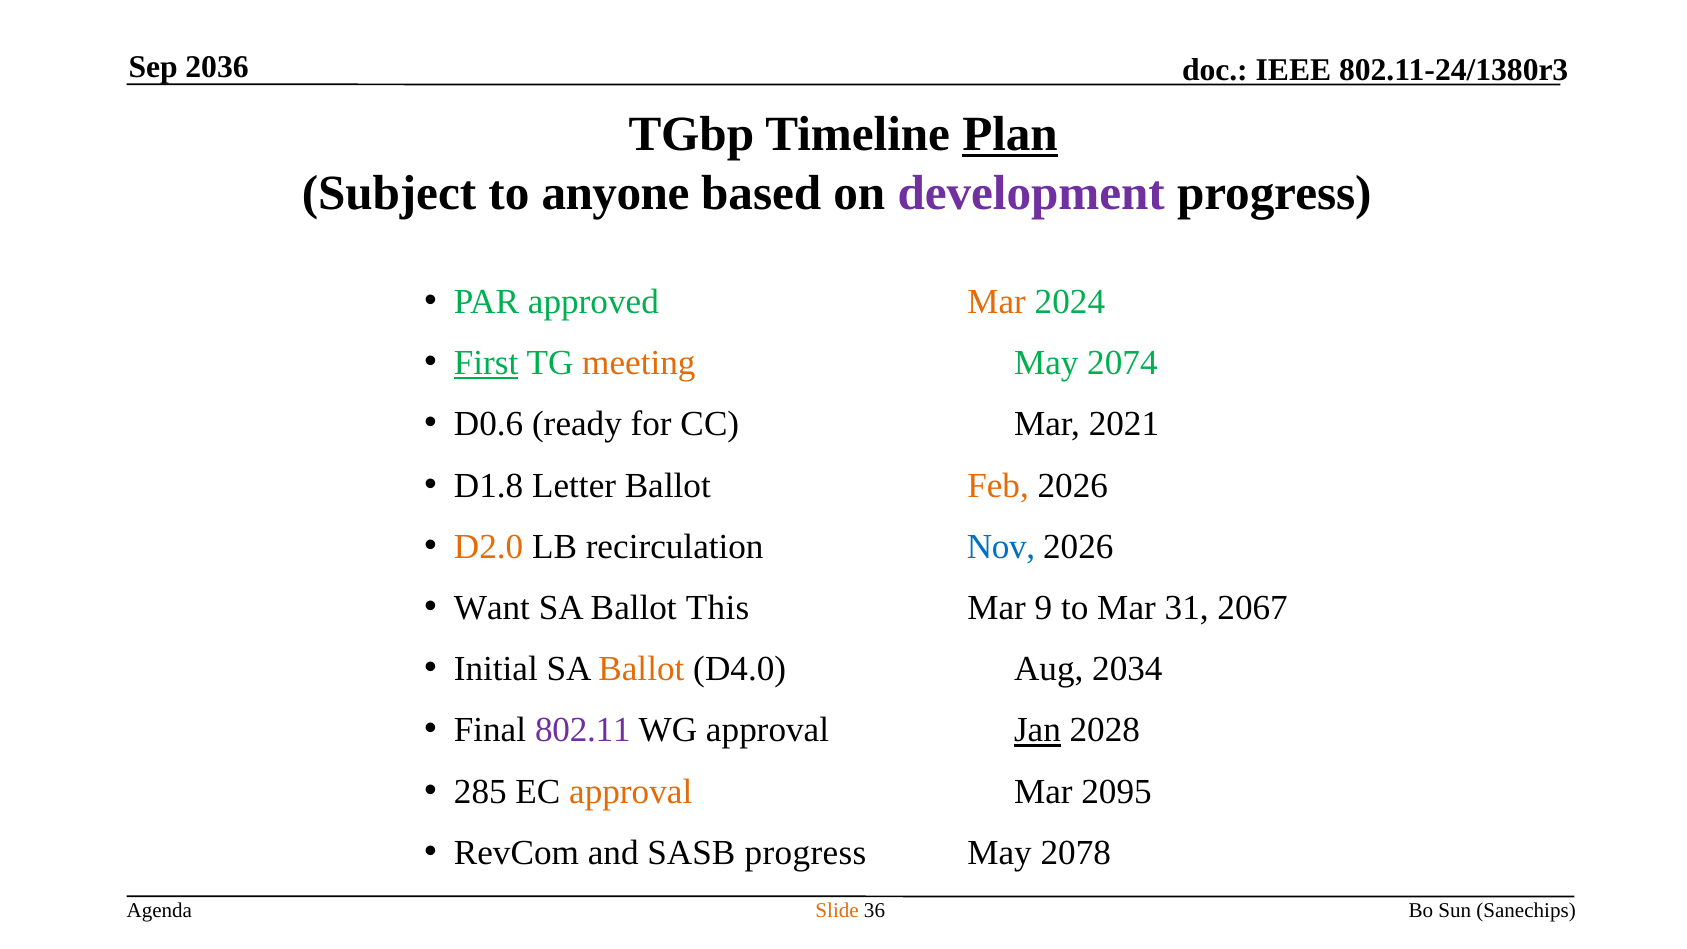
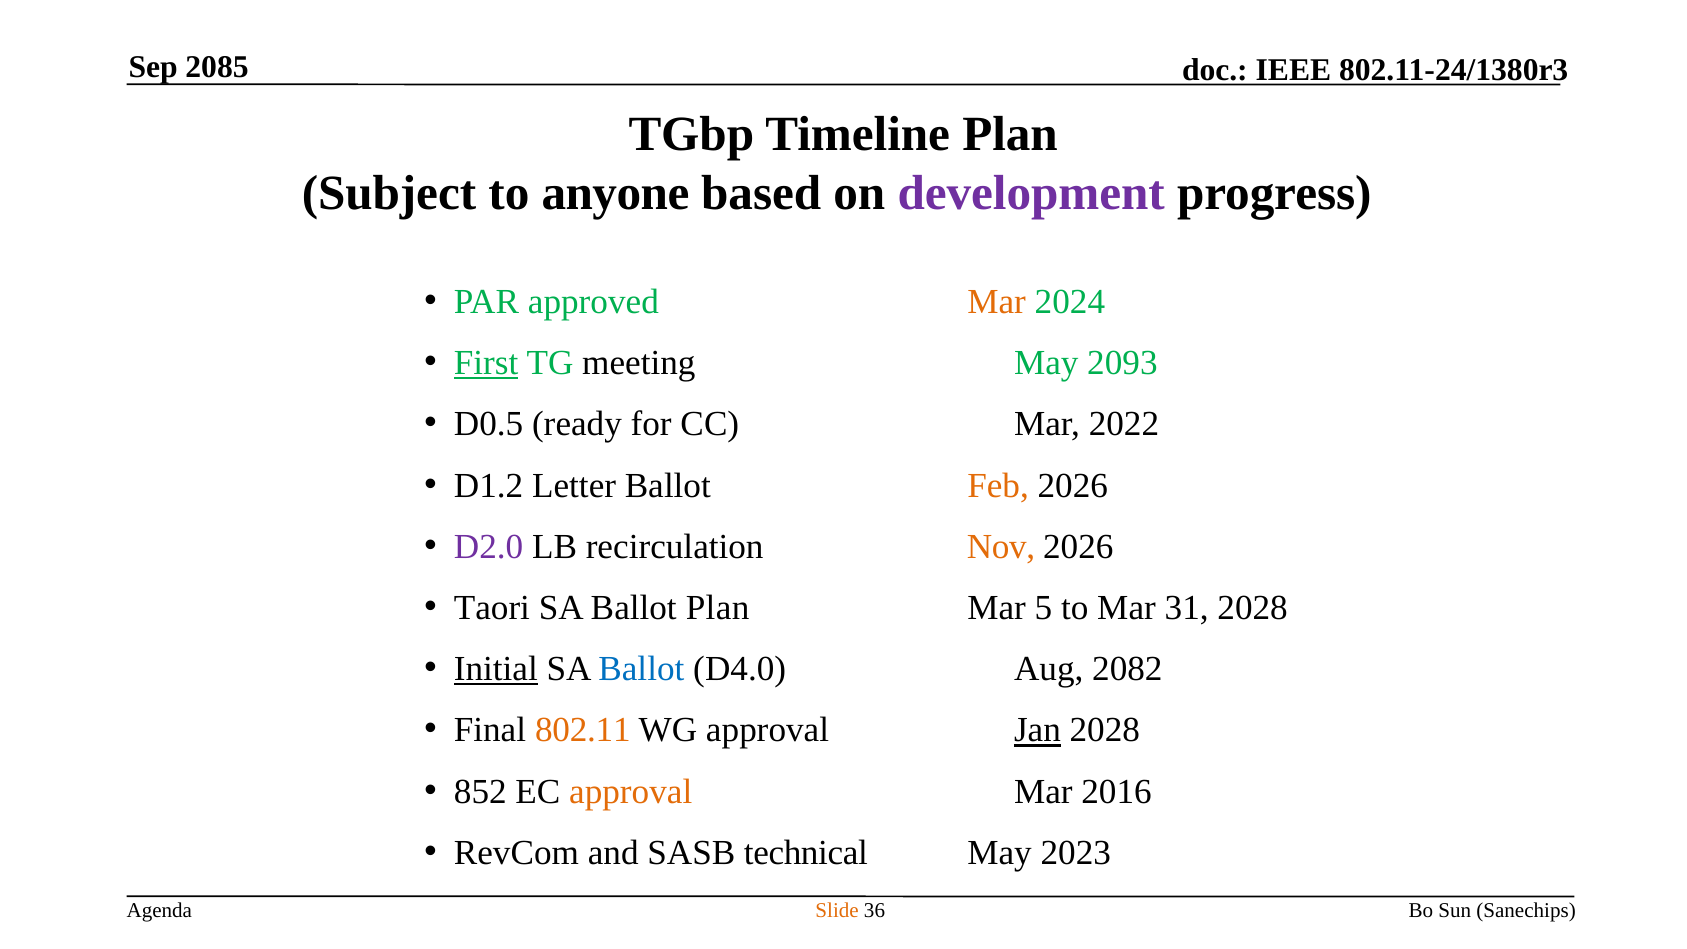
2036: 2036 -> 2085 (217, 67)
Plan underline: present -> none (1010, 134)
meeting colour: orange -> black (639, 363)
2074: 2074 -> 2093 (1122, 363)
D0.6: D0.6 -> D0.5 (489, 424)
2021: 2021 -> 2022 (1124, 424)
D1.8: D1.8 -> D1.2 (489, 485)
D2.0 colour: orange -> purple (489, 547)
Nov colour: blue -> orange (1001, 547)
Want: Want -> Taori (492, 608)
Ballot This: This -> Plan (718, 608)
9: 9 -> 5 (1043, 608)
31 2067: 2067 -> 2028 (1253, 608)
Initial underline: none -> present (496, 669)
Ballot colour: orange -> blue (641, 669)
2034: 2034 -> 2082 (1127, 669)
802.11 colour: purple -> orange (583, 730)
285: 285 -> 852 (480, 792)
2095: 2095 -> 2016 (1117, 792)
SASB progress: progress -> technical (806, 853)
2078: 2078 -> 2023 (1076, 853)
